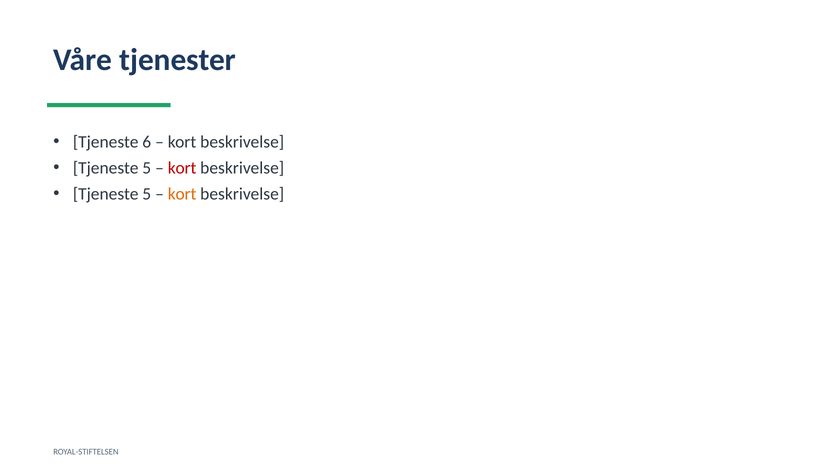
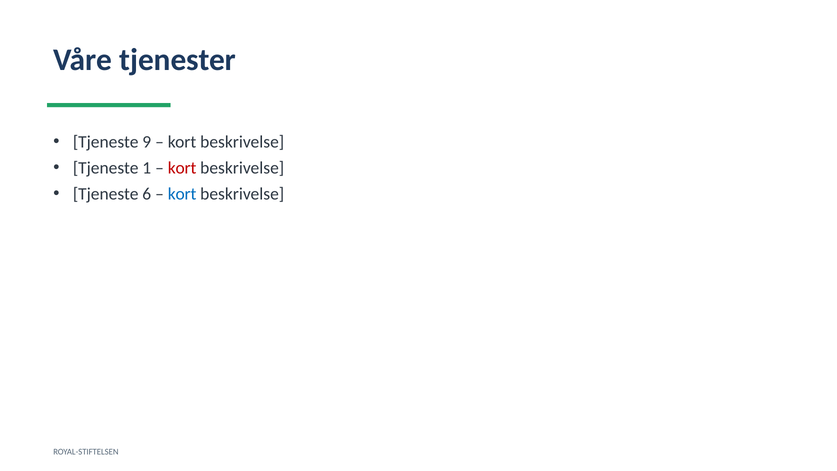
6: 6 -> 9 (147, 142)
5: 5 -> 1 (147, 168)
5: 5 -> 6 (147, 194)
kort colour: orange -> blue (182, 194)
